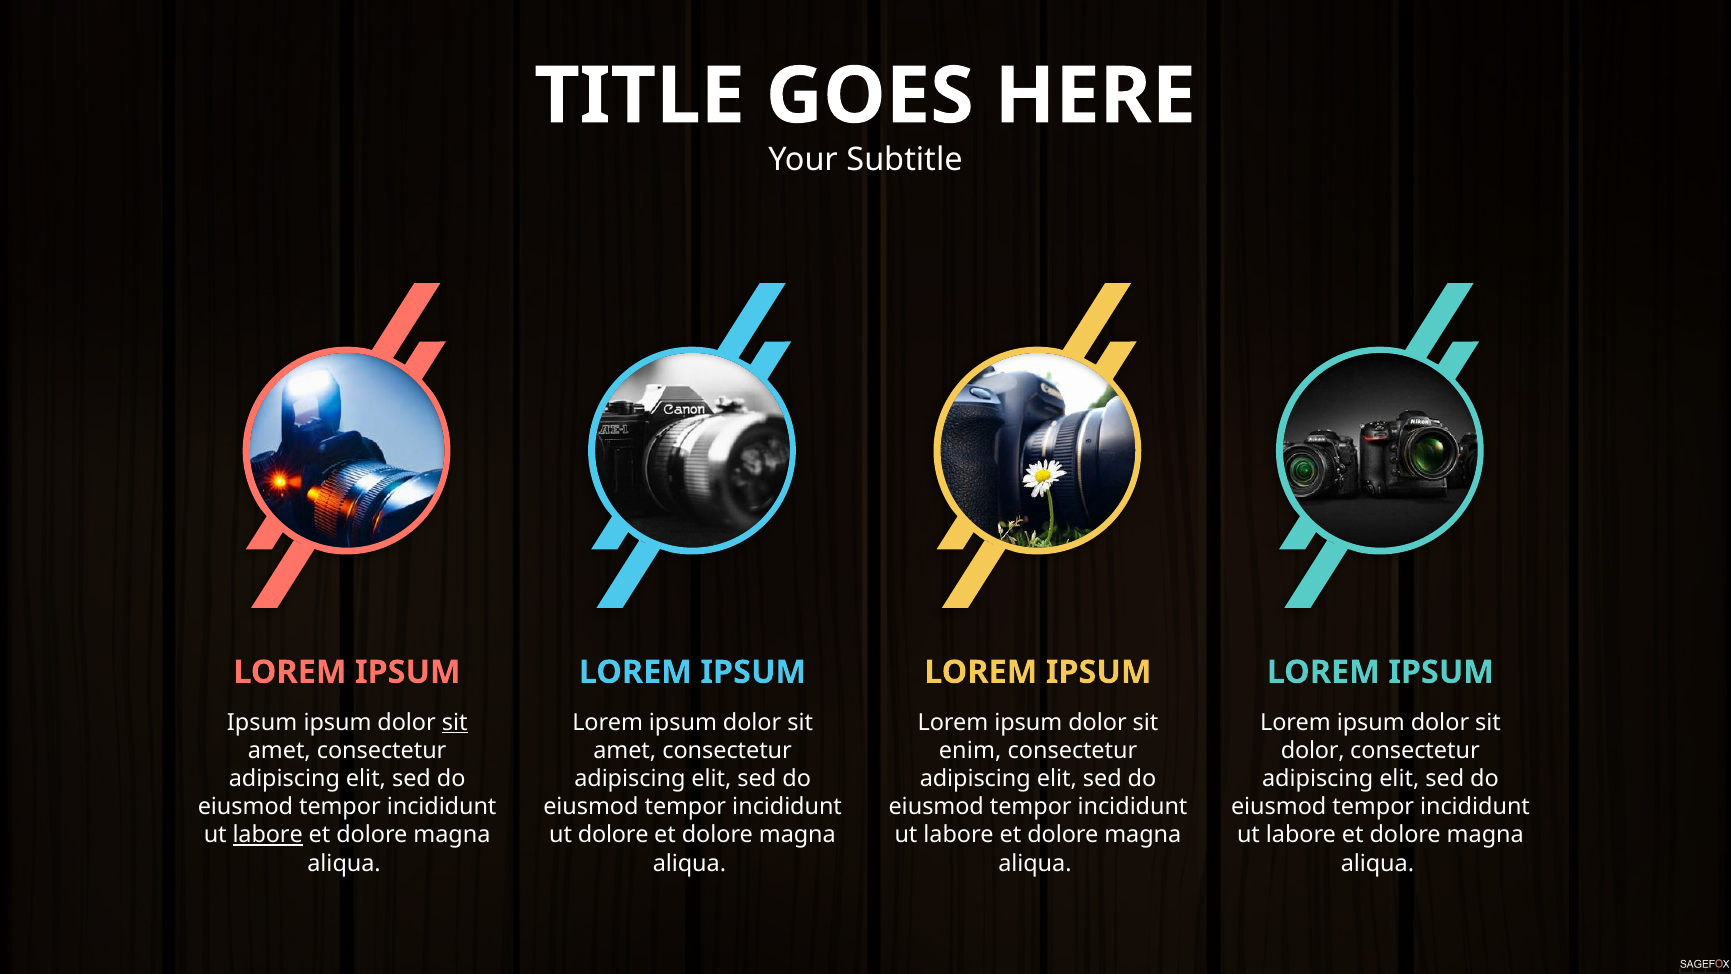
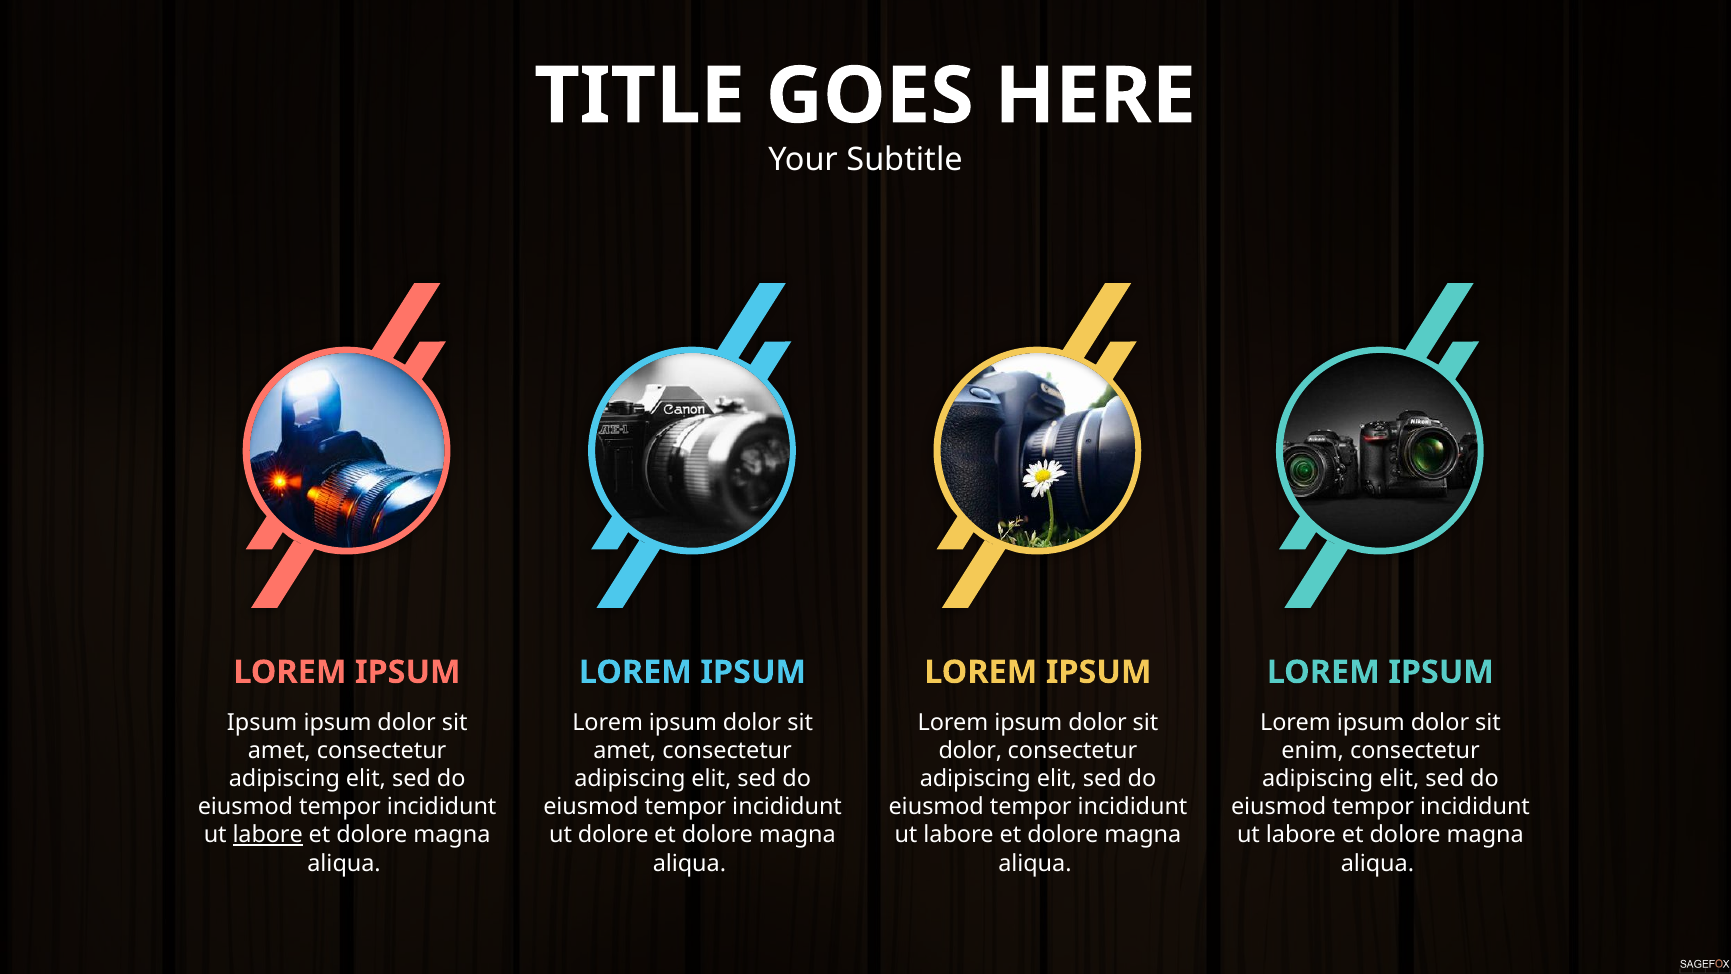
sit underline: present -> none (455, 722)
enim: enim -> dolor (970, 750)
dolor: dolor -> enim (1313, 750)
